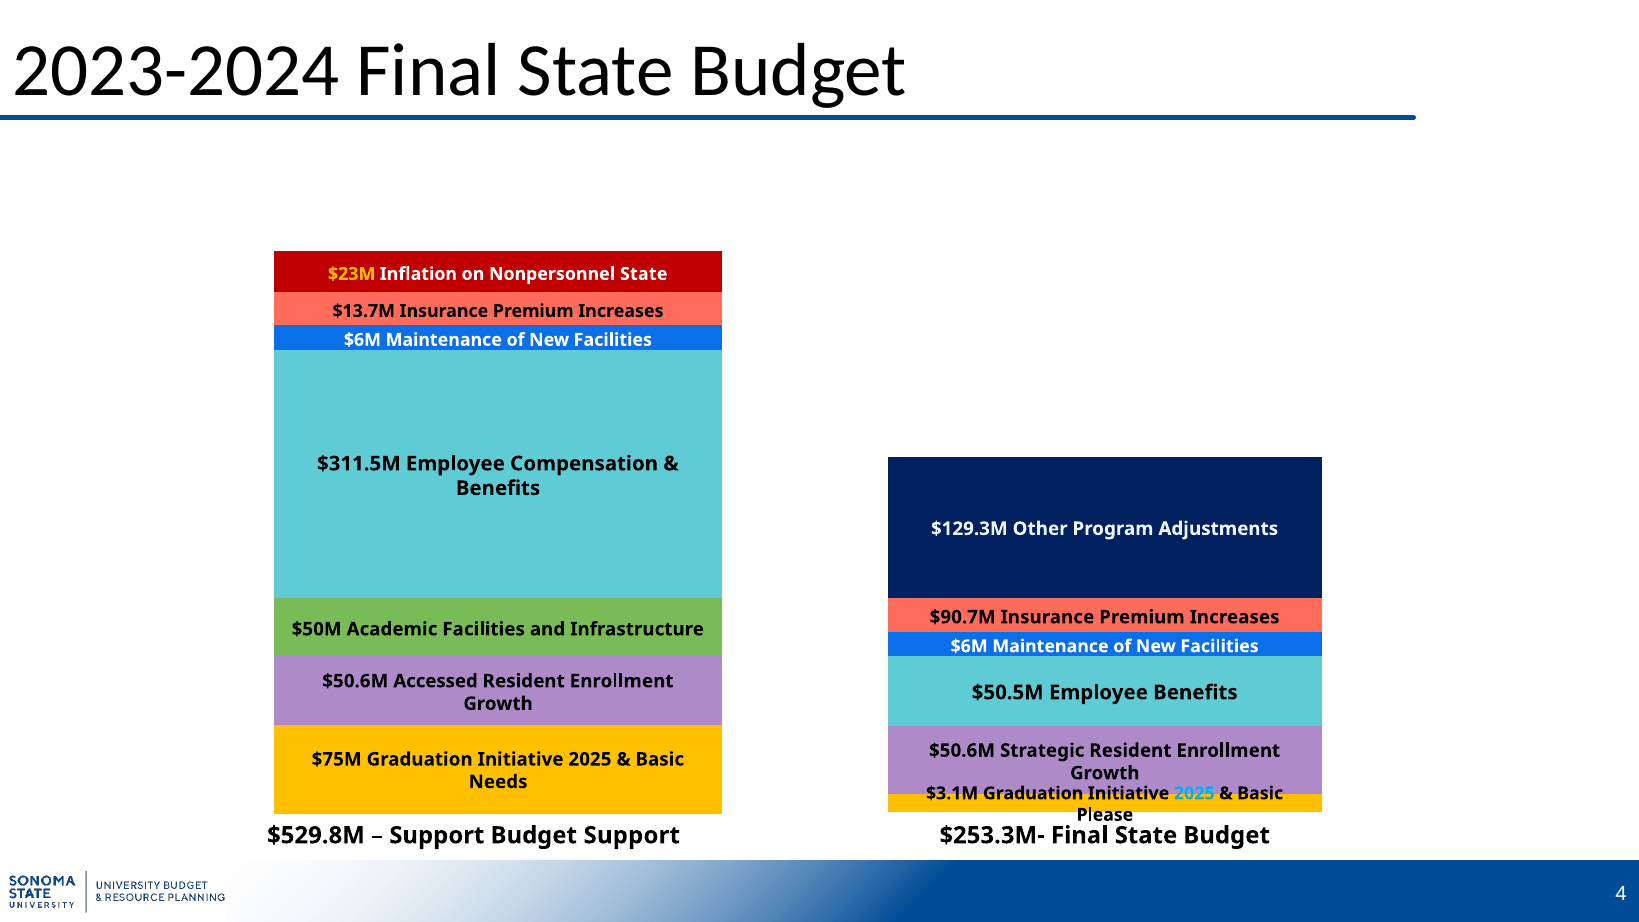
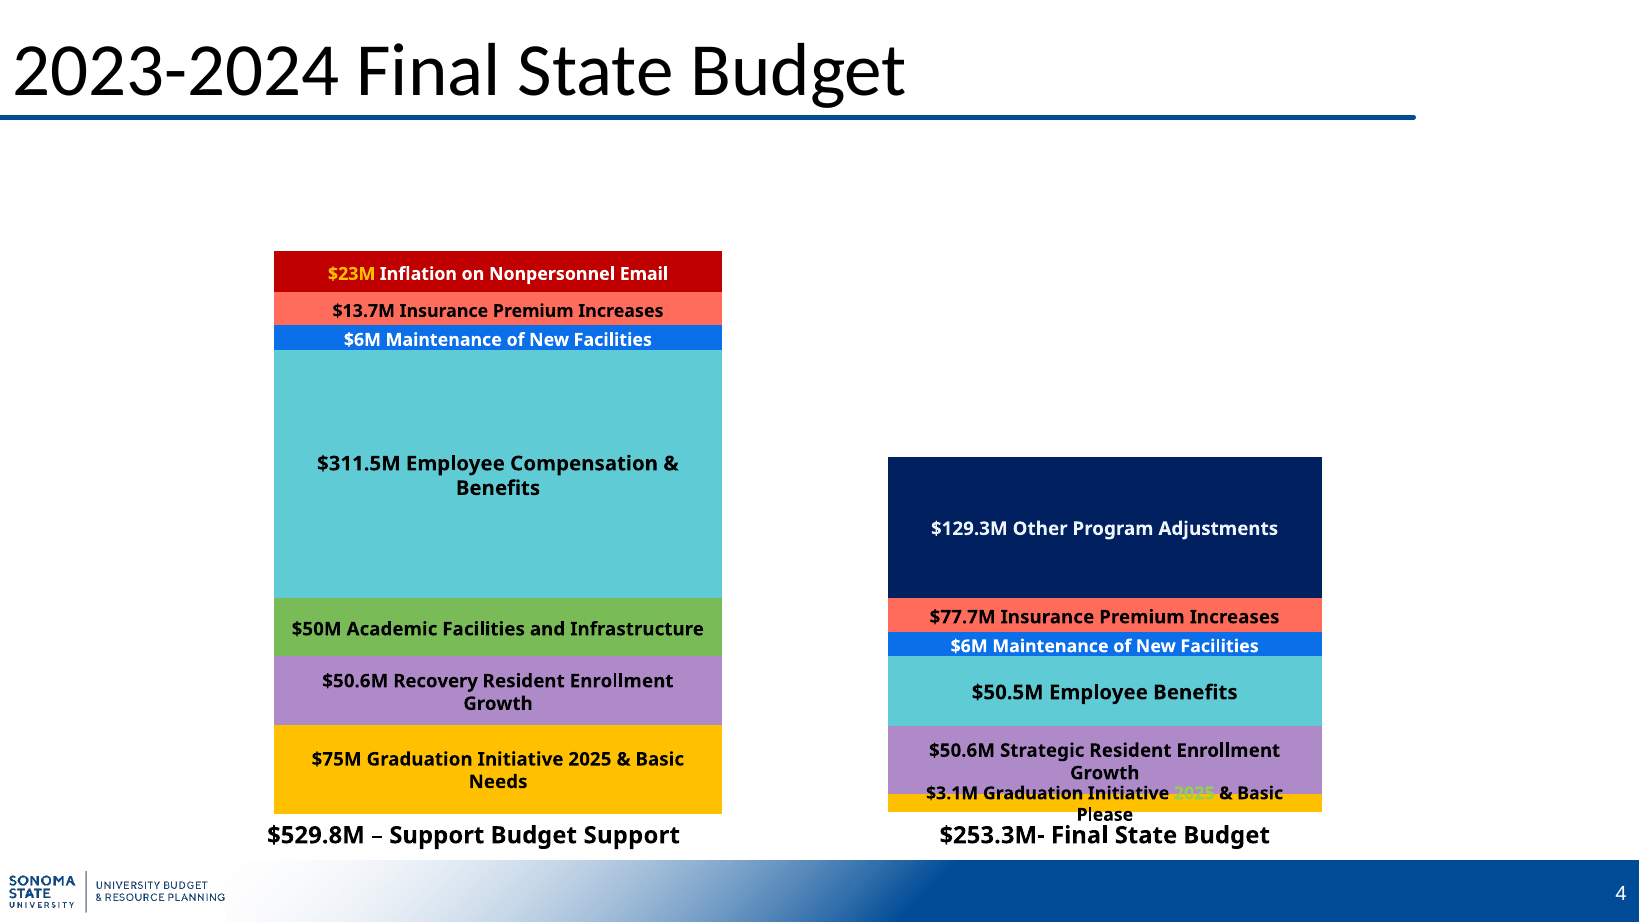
Nonpersonnel State: State -> Email (644, 274)
$90.7M: $90.7M -> $77.7M (963, 617)
Accessed: Accessed -> Recovery (436, 681)
2025 colour: light blue -> light green (1194, 793)
